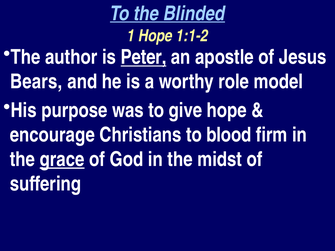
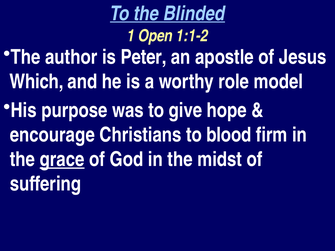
1 Hope: Hope -> Open (155, 36)
Peter underline: present -> none (144, 57)
Bears: Bears -> Which (36, 82)
